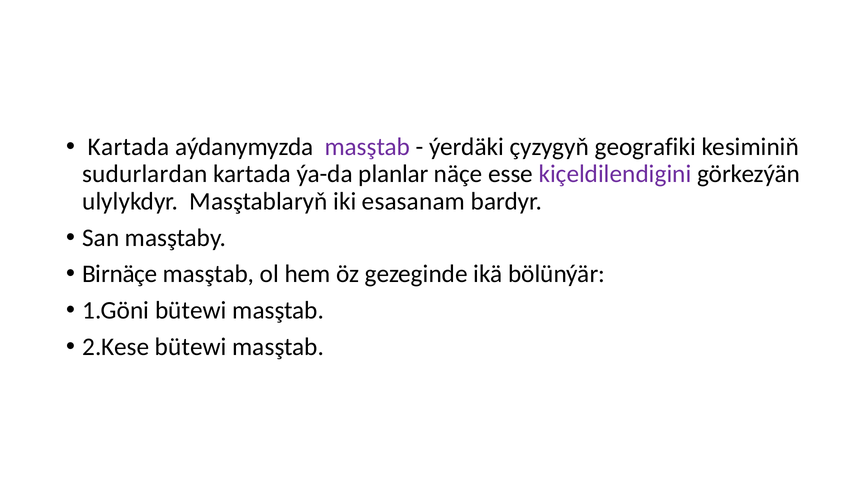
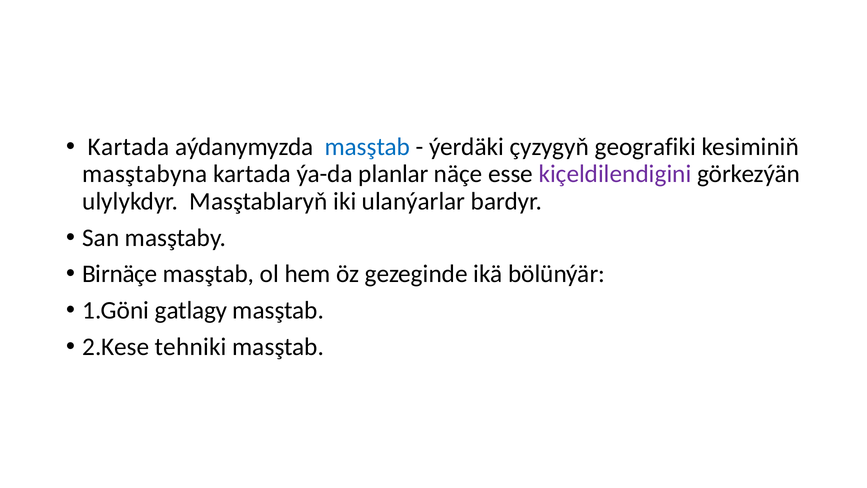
masştab colour: purple -> blue (368, 147)
sudurlardan: sudurlardan -> masştabyna (145, 174)
esasanam: esasanam -> ulanýarlar (414, 201)
1.Göni bütewi: bütewi -> gatlagy (191, 310)
2.Kese bütewi: bütewi -> tehniki (191, 347)
